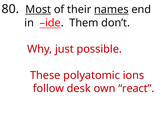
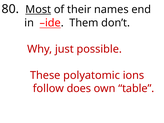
names underline: present -> none (111, 9)
desk: desk -> does (79, 88)
react: react -> table (136, 88)
